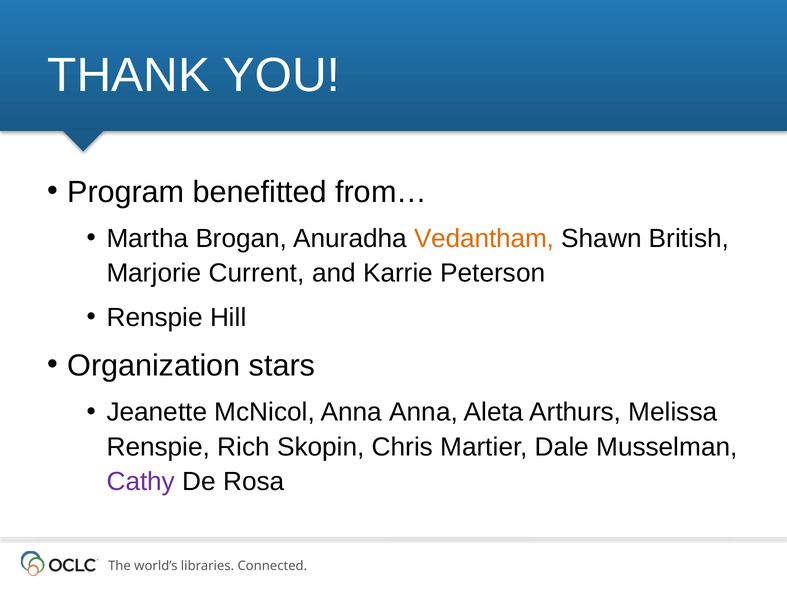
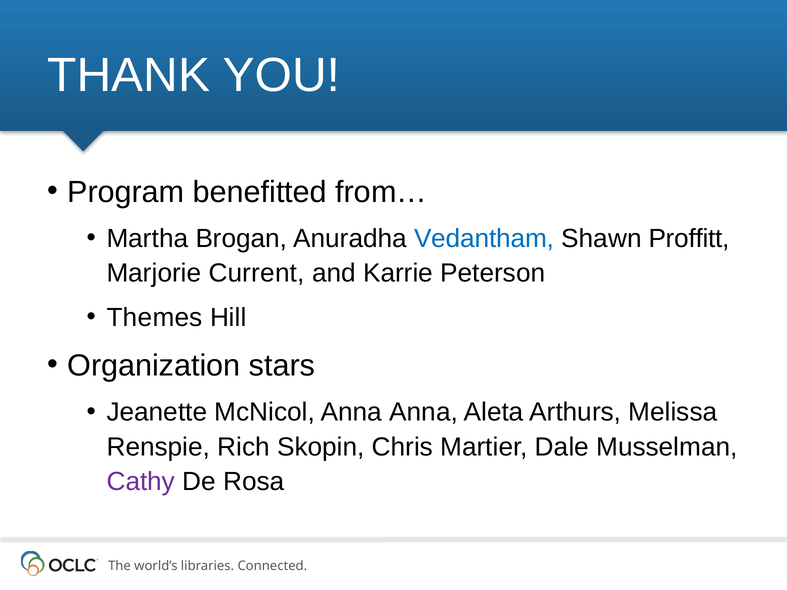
Vedantham colour: orange -> blue (484, 239)
British: British -> Proffitt (689, 239)
Renspie: Renspie -> Themes (155, 318)
